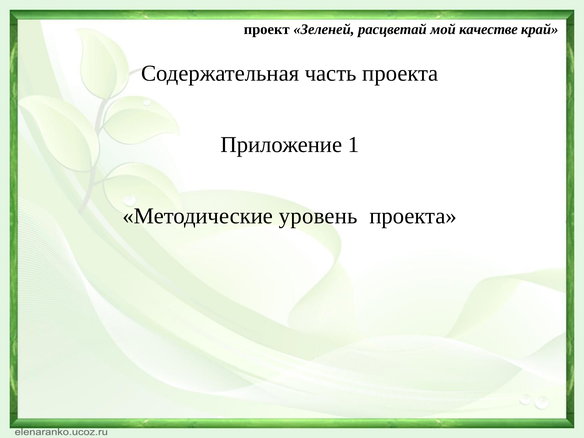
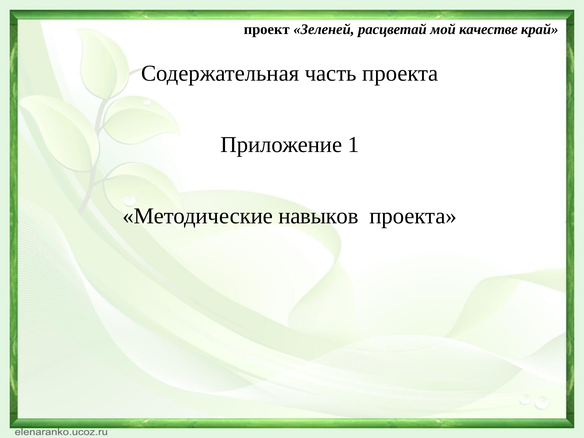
уровень: уровень -> навыков (319, 216)
